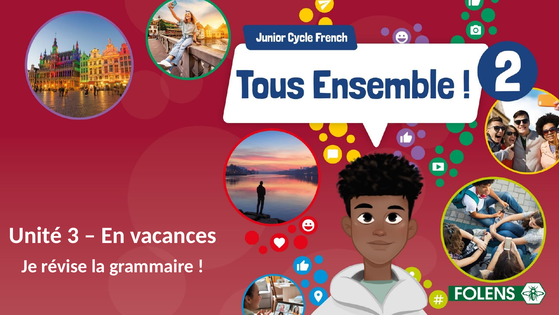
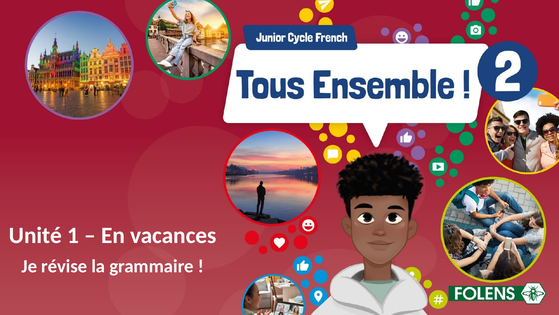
3: 3 -> 1 (73, 235)
